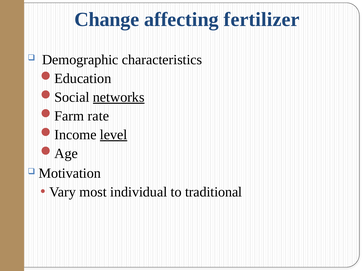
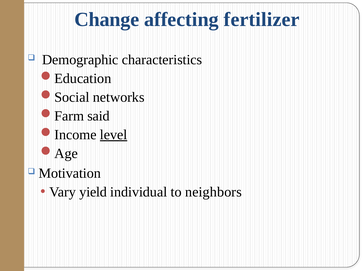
networks underline: present -> none (119, 97)
rate: rate -> said (99, 116)
most: most -> yield (93, 192)
traditional: traditional -> neighbors (213, 192)
